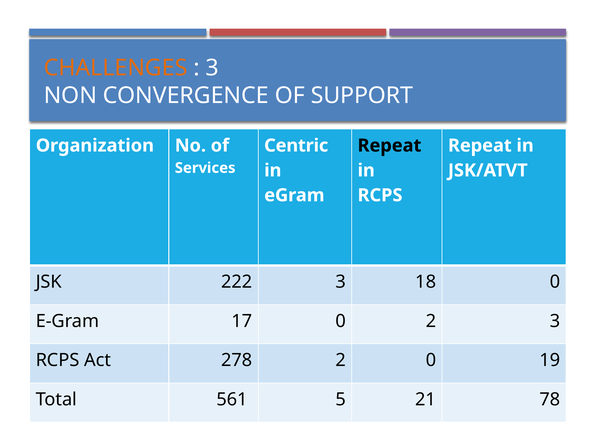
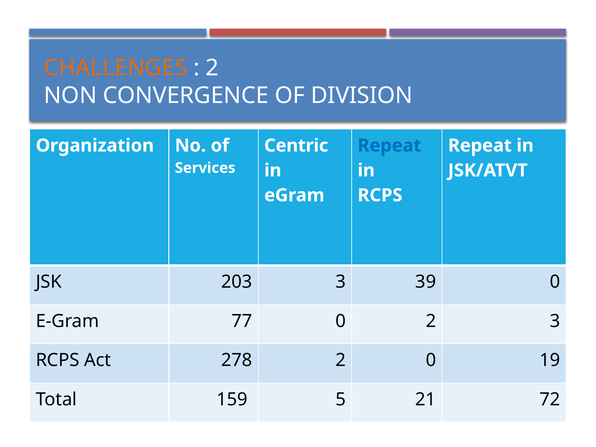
3: 3 -> 2 (212, 68)
SUPPORT: SUPPORT -> DIVISION (362, 96)
Repeat colour: black -> blue (389, 146)
222: 222 -> 203 (237, 282)
18: 18 -> 39 (426, 282)
17: 17 -> 77 (242, 321)
561: 561 -> 159 (232, 399)
78: 78 -> 72 (550, 399)
